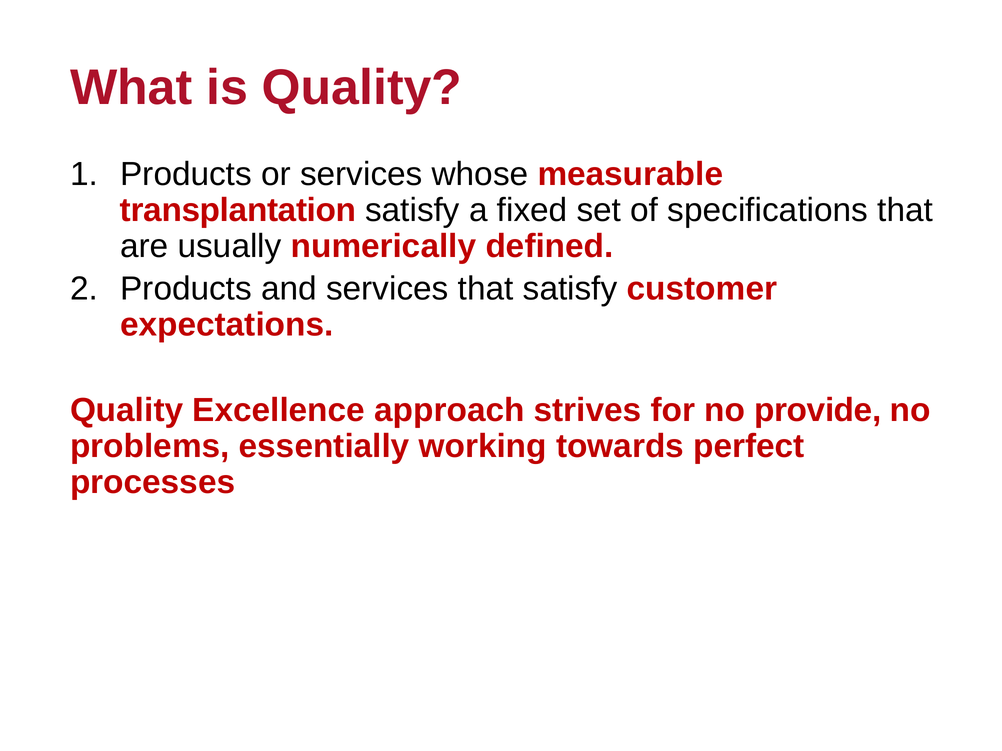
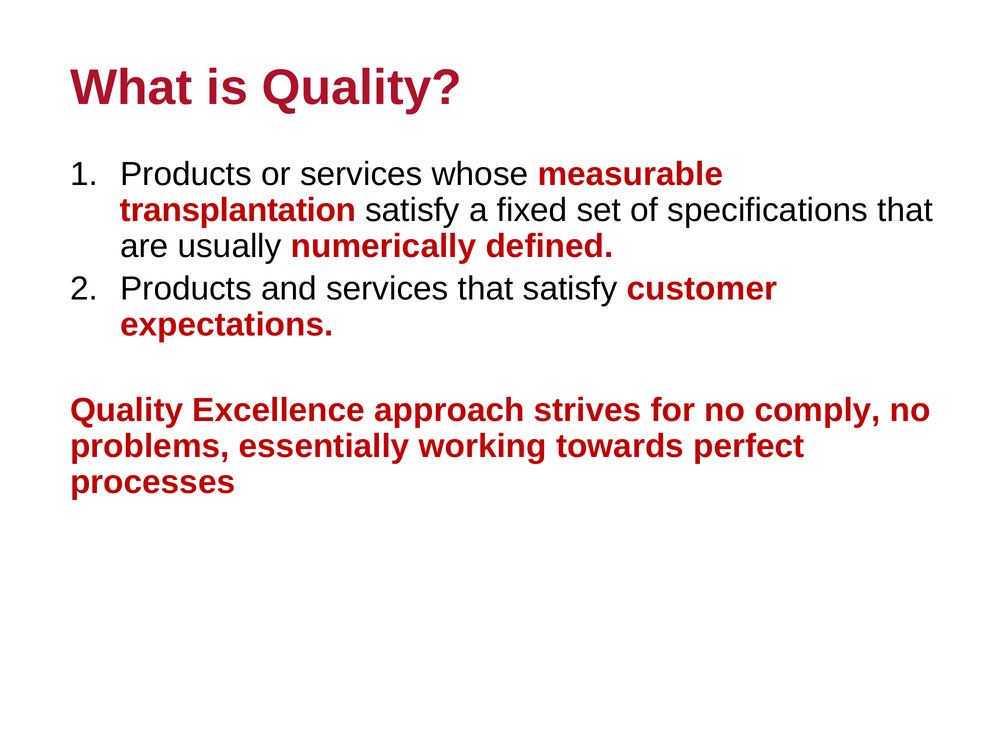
provide: provide -> comply (818, 411)
